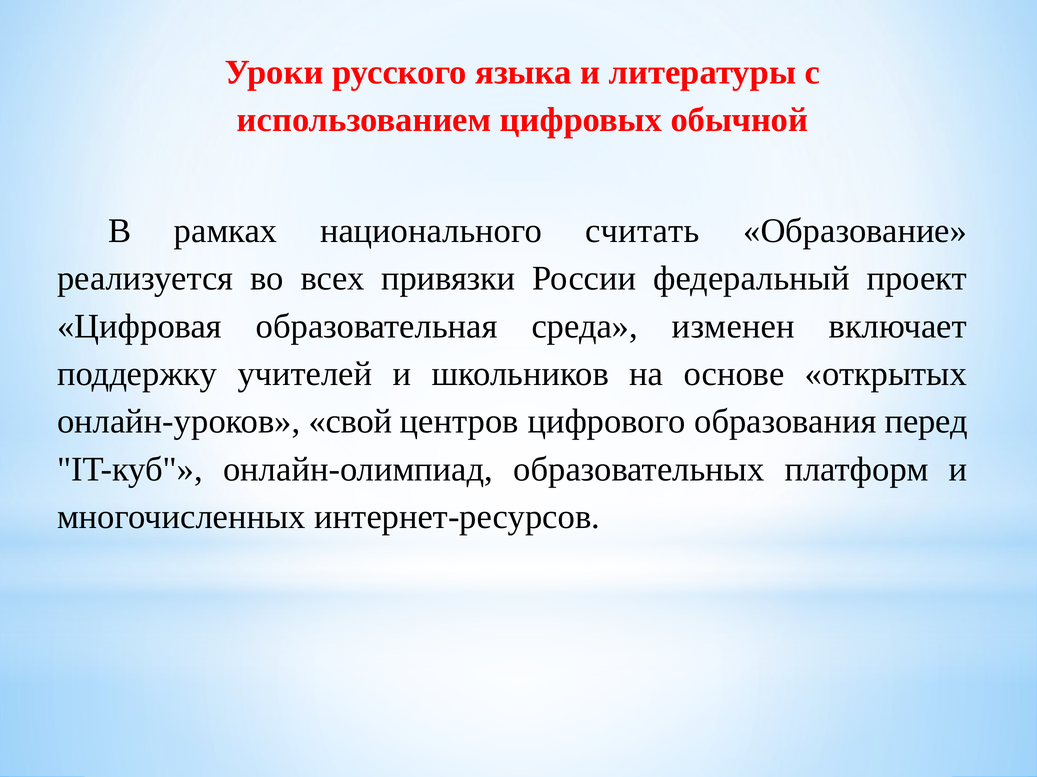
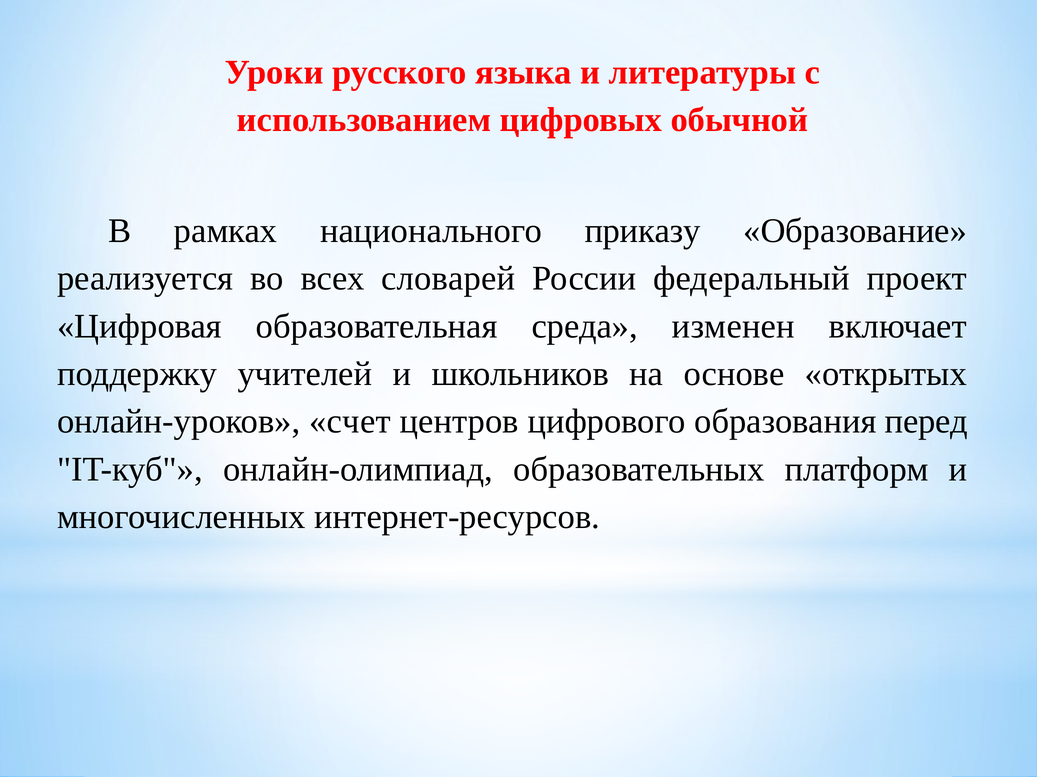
считать: считать -> приказу (643, 231)
привязки: привязки -> словарей (448, 279)
свой: свой -> счет (350, 422)
